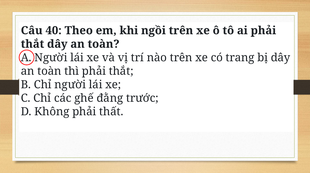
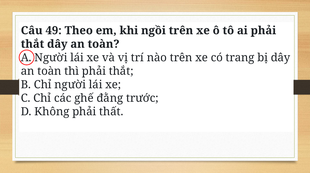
40: 40 -> 49 (54, 31)
